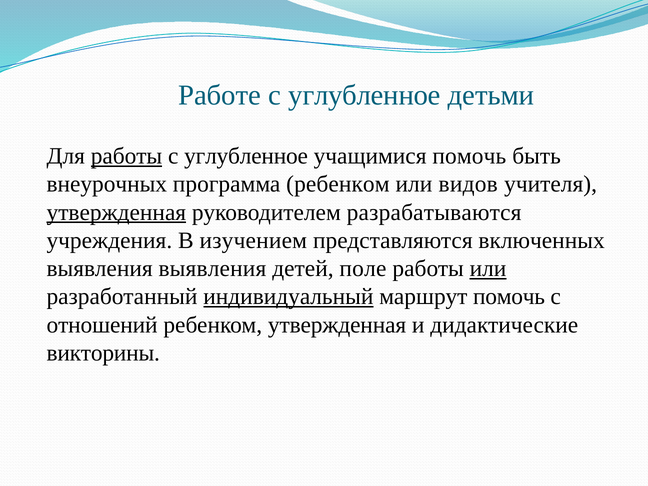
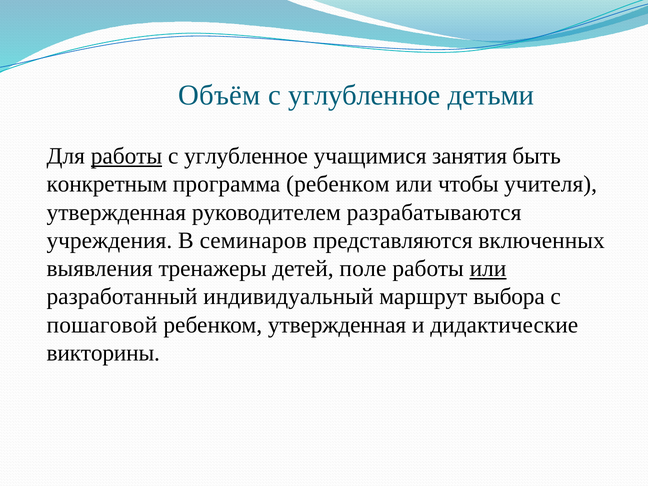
Работе: Работе -> Объём (219, 95)
учащимися помочь: помочь -> занятия (470, 156)
внеурочных: внеурочных -> конкретным (107, 184)
видов: видов -> чтобы (468, 184)
утвержденная underline: present -> none (116, 212)
изучением: изучением -> семинаров (253, 240)
выявления выявления: выявления -> тренажеры (213, 269)
индивидуальный underline: present -> none (288, 297)
маршрут помочь: помочь -> выбора (509, 297)
отношений: отношений -> пошаговой (102, 325)
